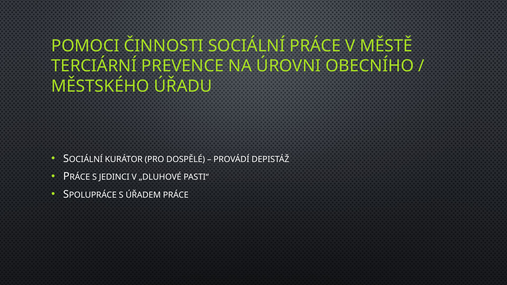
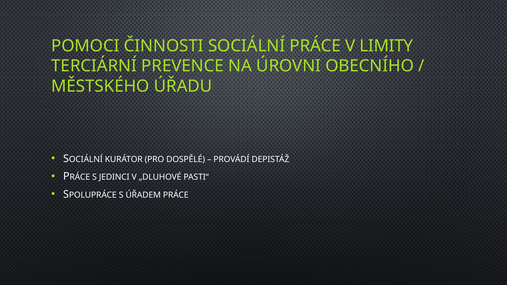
MĚSTĚ: MĚSTĚ -> LIMITY (386, 46)
